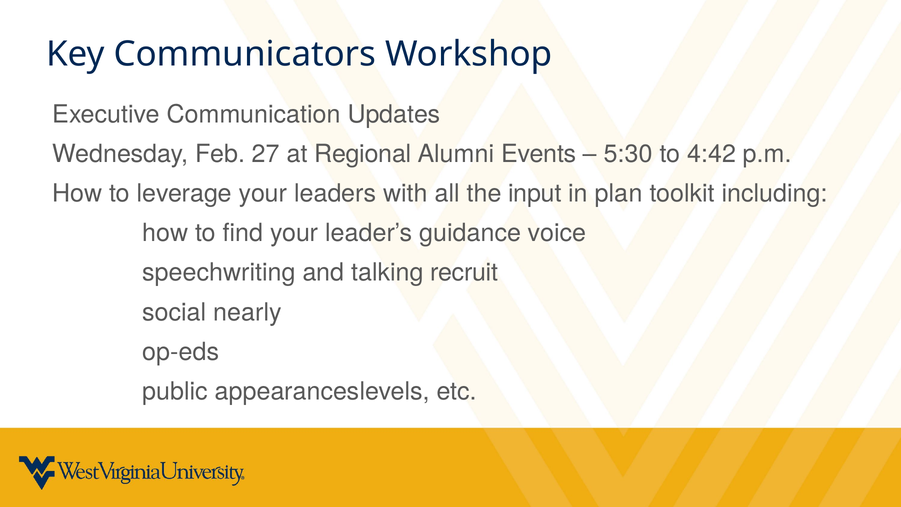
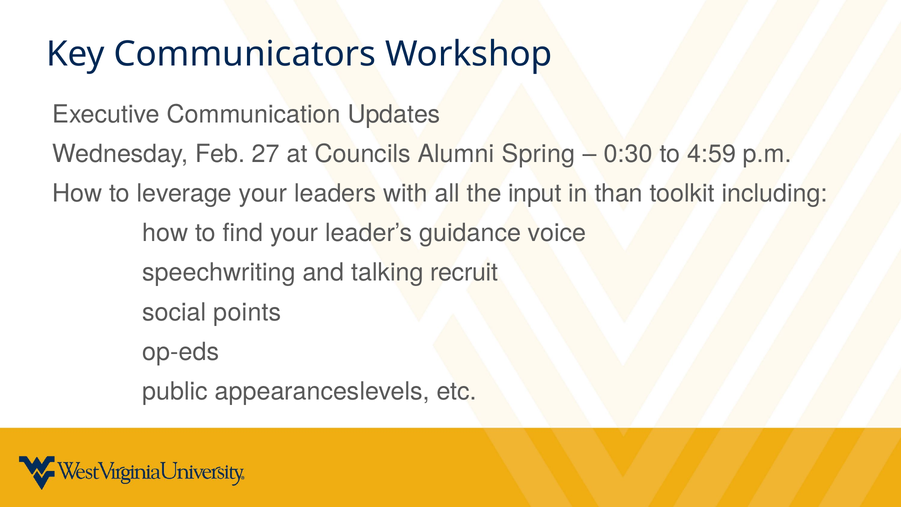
Regional: Regional -> Councils (363, 154)
Events: Events -> Spring (538, 154)
5:30: 5:30 -> 0:30 (628, 154)
4:42: 4:42 -> 4:59 (712, 154)
plan: plan -> than (619, 194)
nearly: nearly -> points (247, 312)
